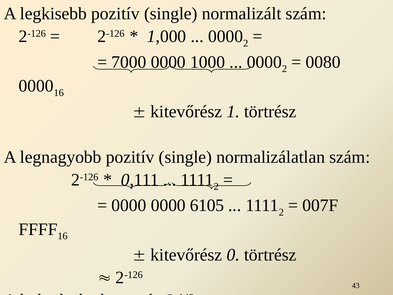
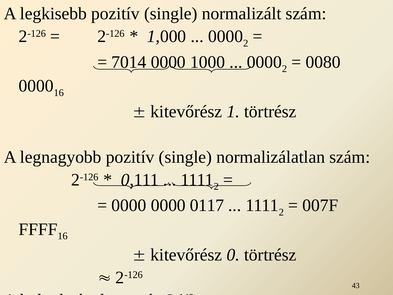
7000: 7000 -> 7014 (129, 62)
6105: 6105 -> 0117 (207, 205)
